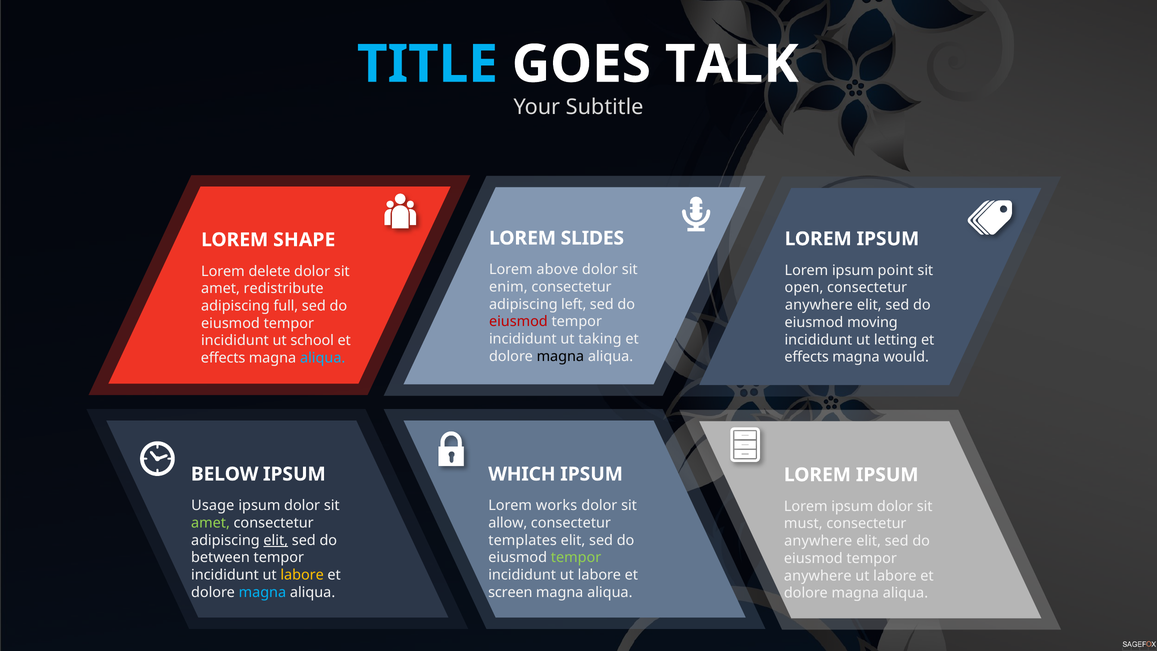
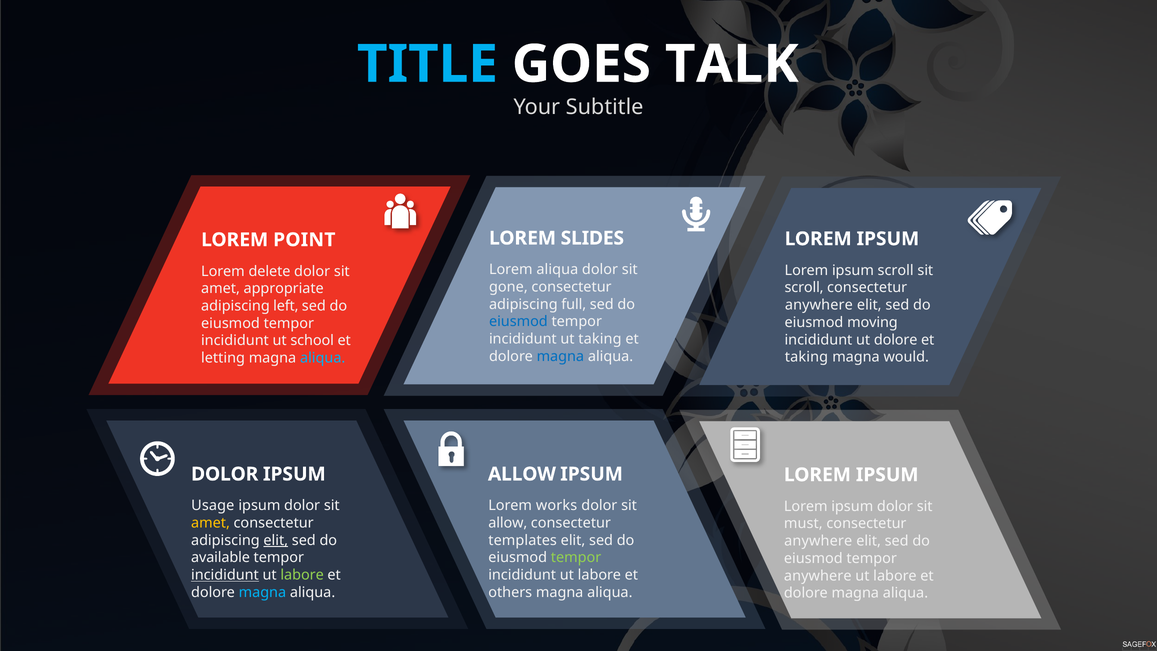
SHAPE: SHAPE -> POINT (304, 240)
Lorem above: above -> aliqua (557, 270)
ipsum point: point -> scroll (896, 270)
enim: enim -> gone (508, 287)
open: open -> scroll (804, 288)
redistribute: redistribute -> appropriate (284, 289)
left: left -> full (574, 304)
full: full -> left (286, 306)
eiusmod colour: red -> blue (518, 322)
ut letting: letting -> dolore (896, 340)
magna colour: black -> blue (560, 356)
effects: effects -> taking (806, 357)
effects: effects -> letting (223, 358)
BELOW: BELOW -> DOLOR (225, 474)
WHICH: WHICH -> ALLOW (522, 474)
amet colour: light green -> yellow (210, 523)
between: between -> available (220, 558)
incididunt underline: none -> present (225, 575)
labore colour: yellow -> light green (302, 575)
screen: screen -> others (510, 592)
